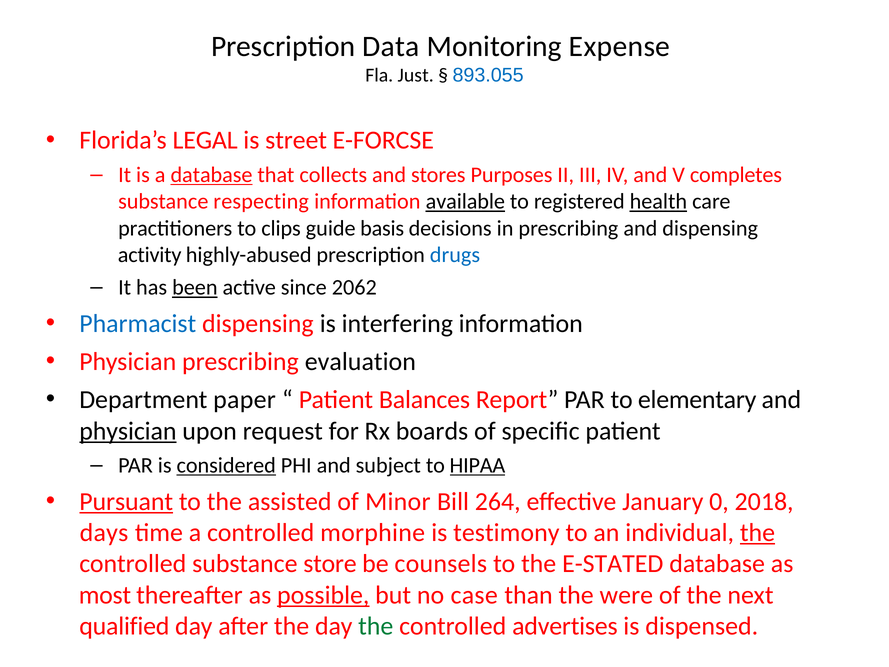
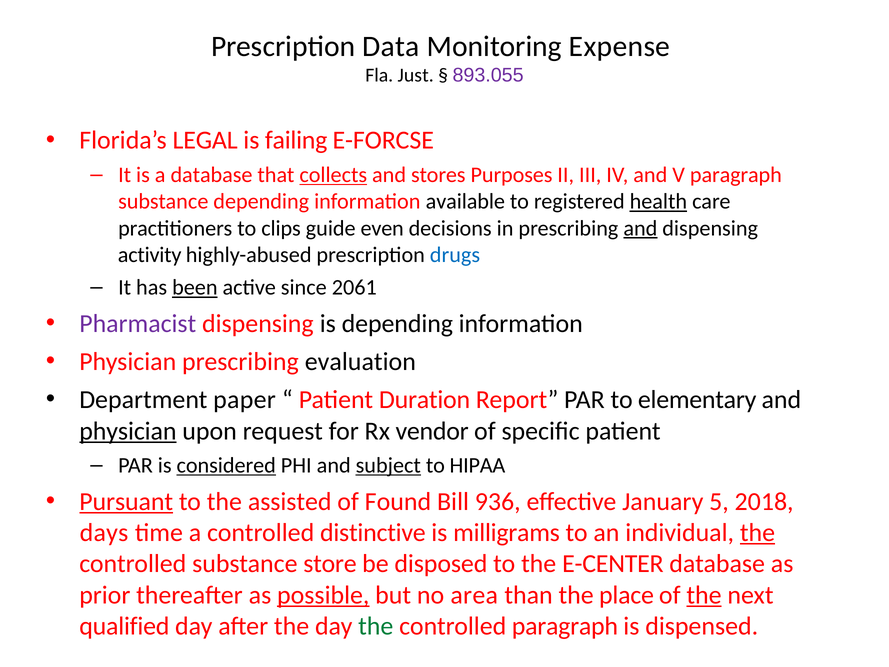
893.055 colour: blue -> purple (488, 75)
street: street -> failing (296, 140)
database underline: present -> none (211, 175)
collects underline: none -> present (333, 175)
V completes: completes -> paragraph (736, 175)
substance respecting: respecting -> depending (261, 202)
available underline: present -> none (465, 202)
basis: basis -> even (382, 228)
and underline: none -> present (640, 228)
2062: 2062 -> 2061 (354, 288)
Pharmacist colour: blue -> purple (138, 324)
is interfering: interfering -> depending (397, 324)
Balances: Balances -> Duration (425, 400)
boards: boards -> vendor (432, 431)
subject underline: none -> present (388, 465)
HIPAA underline: present -> none (477, 465)
Minor: Minor -> Found (398, 501)
264: 264 -> 936 (498, 501)
0: 0 -> 5 (719, 501)
morphine: morphine -> distinctive (373, 533)
testimony: testimony -> milligrams (507, 533)
counsels: counsels -> disposed (441, 564)
E-STATED: E-STATED -> E-CENTER (613, 564)
most: most -> prior (105, 595)
case: case -> area (474, 595)
were: were -> place (627, 595)
the underline: none -> present (704, 595)
controlled advertises: advertises -> paragraph (565, 626)
